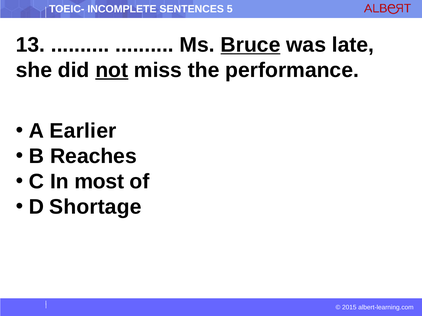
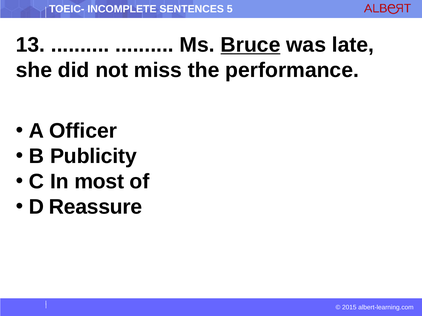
not underline: present -> none (112, 70)
Earlier: Earlier -> Officer (83, 131)
Reaches: Reaches -> Publicity (93, 157)
Shortage: Shortage -> Reassure (96, 207)
